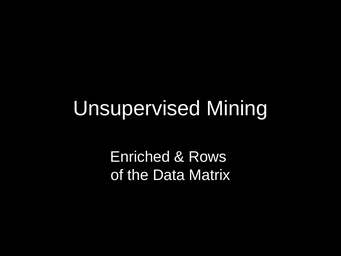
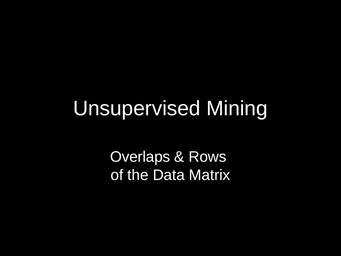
Enriched: Enriched -> Overlaps (140, 157)
